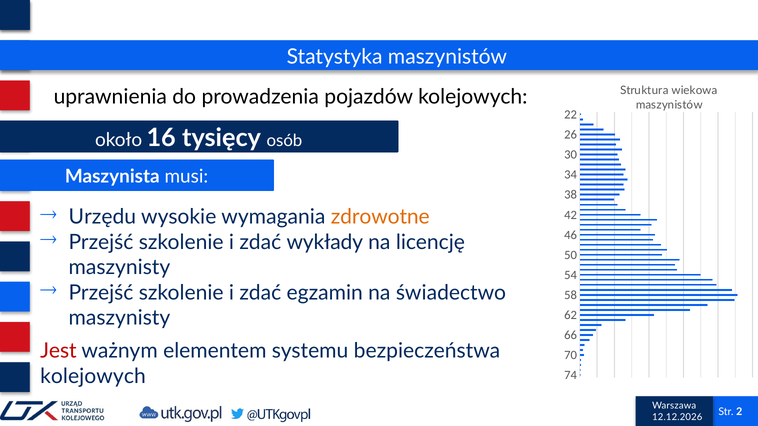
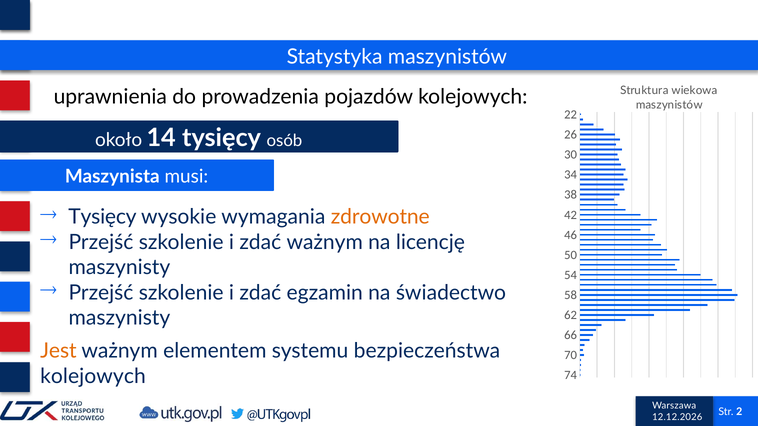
16: 16 -> 14 (161, 138)
Urzędu: Urzędu -> Tysięcy (102, 217)
zdać wykłady: wykłady -> ważnym (325, 242)
Jest colour: red -> orange (58, 351)
